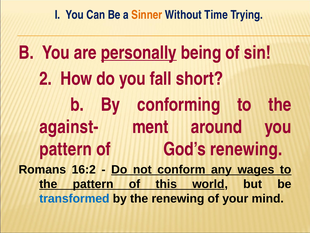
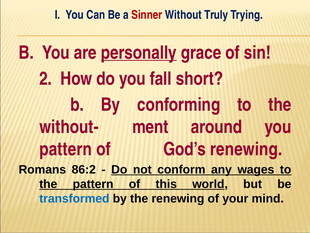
Sinner colour: orange -> red (147, 15)
Time: Time -> Truly (216, 15)
being: being -> grace (201, 53)
against-: against- -> without- (69, 127)
16:2: 16:2 -> 86:2 (84, 169)
